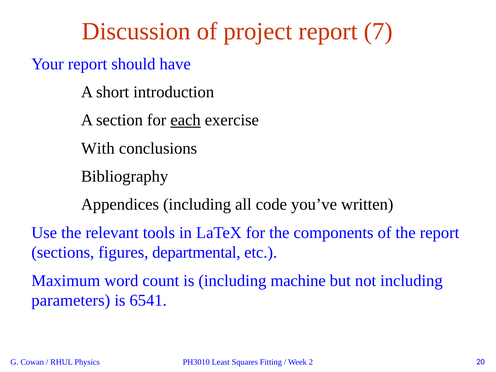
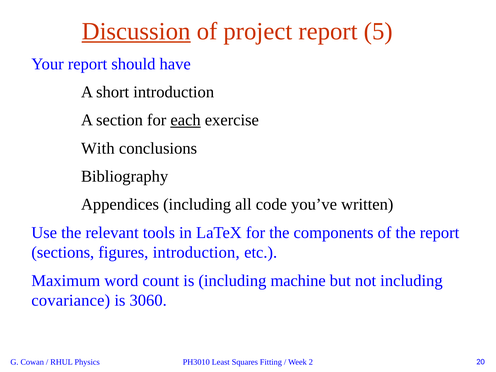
Discussion underline: none -> present (136, 31)
7: 7 -> 5 (378, 31)
figures departmental: departmental -> introduction (196, 252)
parameters: parameters -> covariance (71, 300)
6541: 6541 -> 3060 (148, 300)
